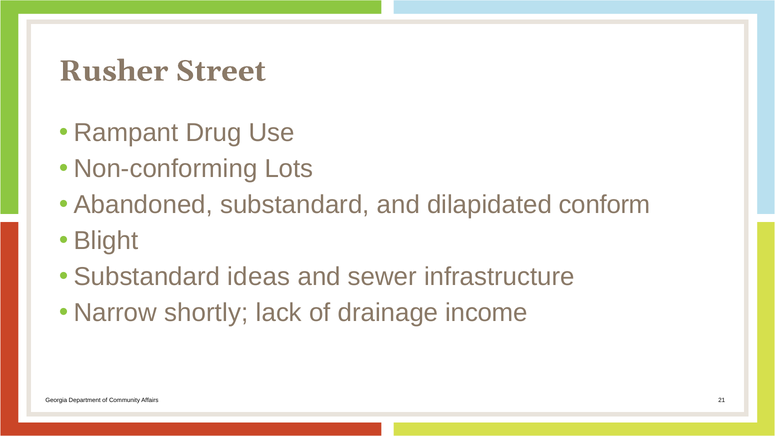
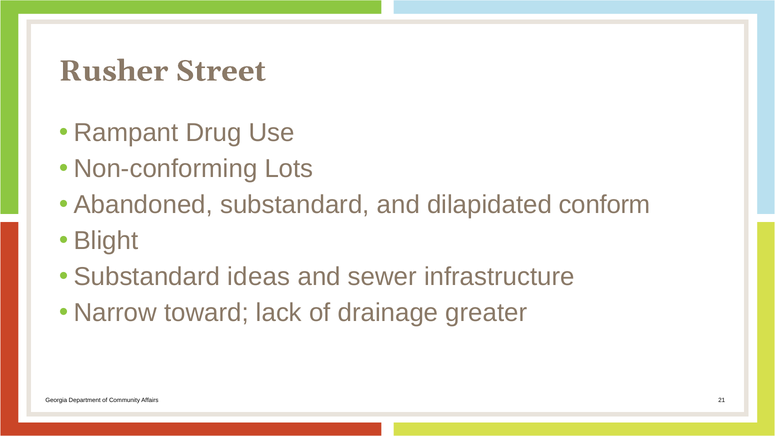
shortly: shortly -> toward (206, 313)
income: income -> greater (486, 313)
